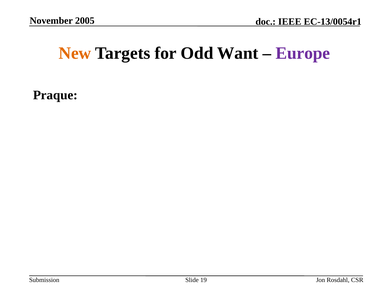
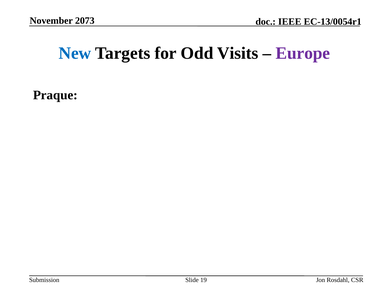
2005: 2005 -> 2073 (85, 21)
New colour: orange -> blue (75, 53)
Want: Want -> Visits (238, 53)
